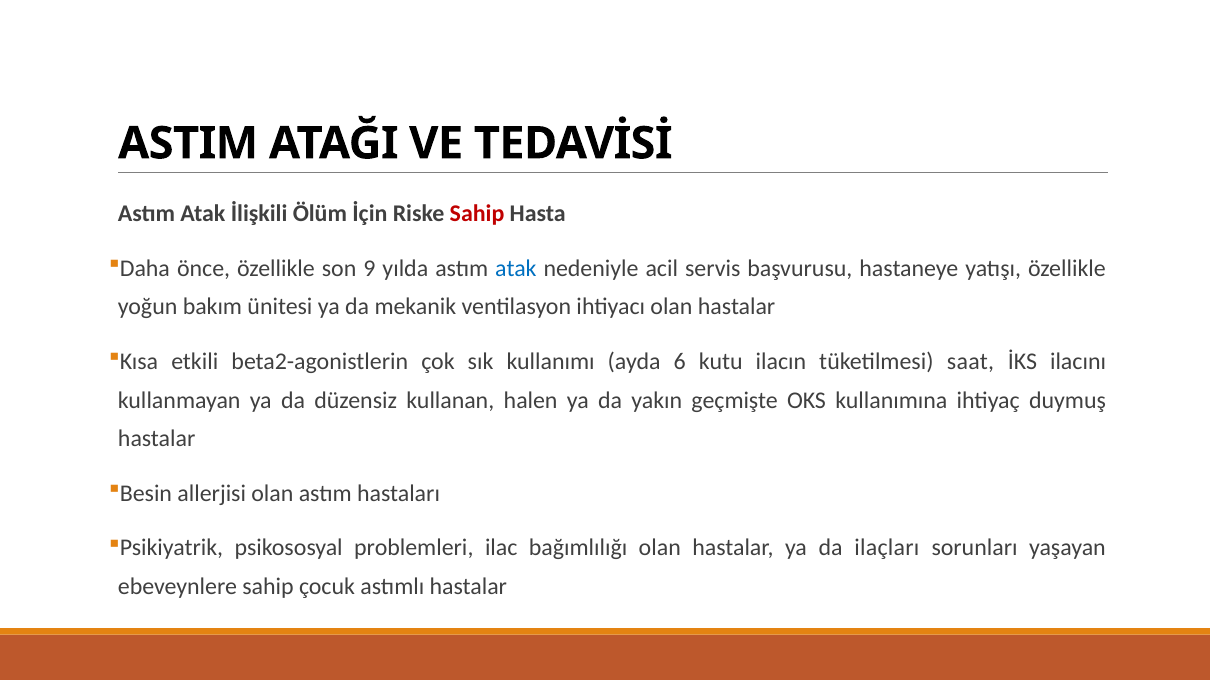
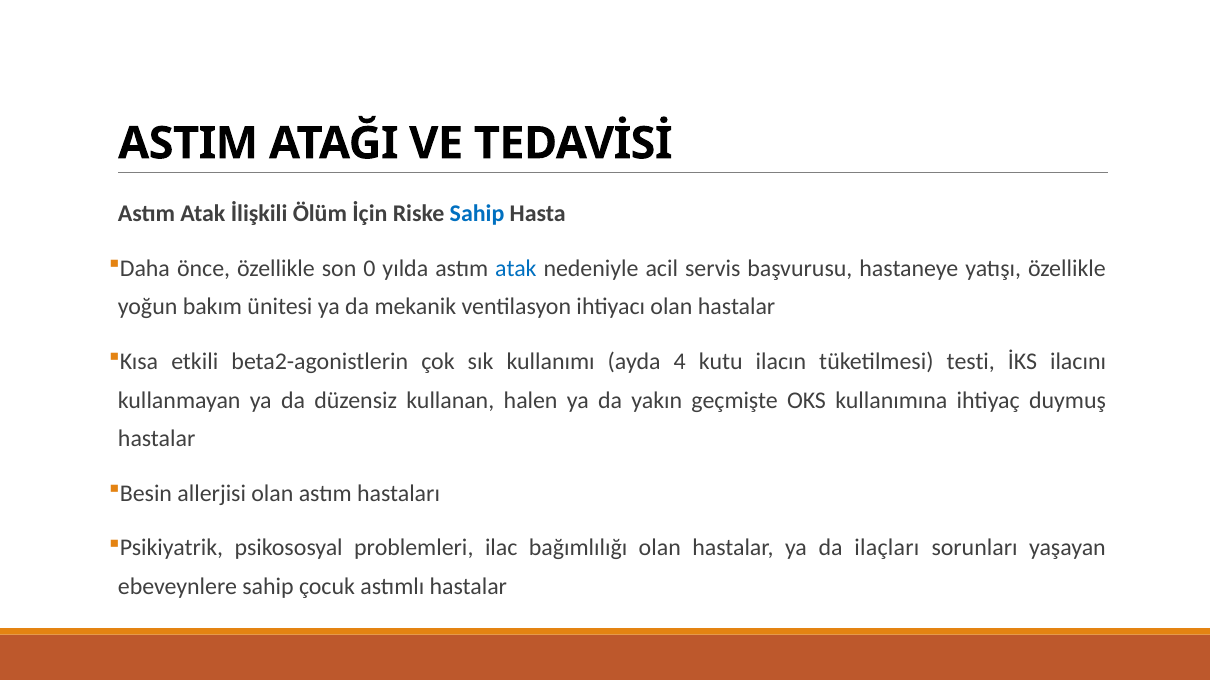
Sahip colour: red -> blue (477, 214)
9: 9 -> 0 (369, 268)
6: 6 -> 4 (680, 362)
saat: saat -> testi (971, 362)
